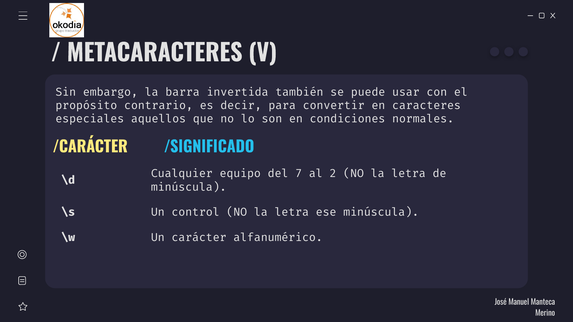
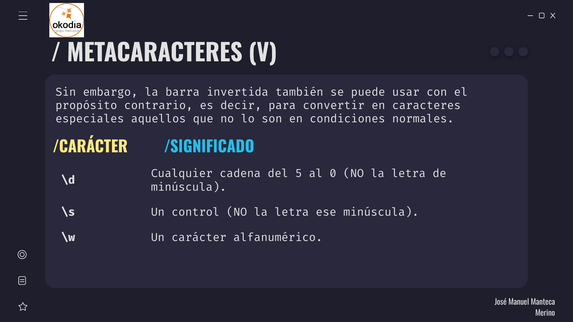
equipo: equipo -> cadena (240, 174)
7: 7 -> 5 (299, 174)
2: 2 -> 0 (333, 174)
